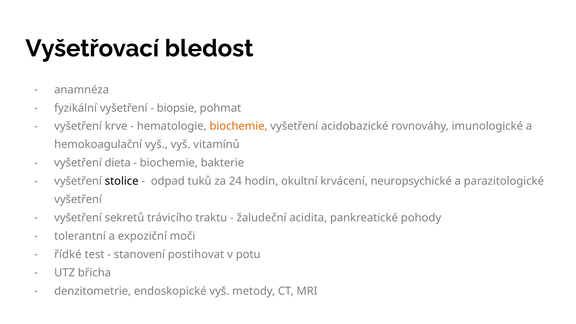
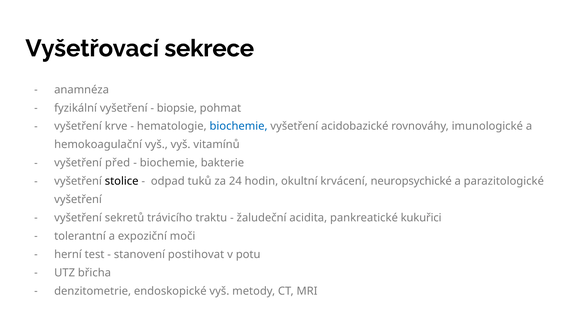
bledost: bledost -> sekrece (209, 48)
biochemie colour: orange -> blue (239, 126)
dieta: dieta -> před (118, 163)
pohody: pohody -> kukuřici (421, 218)
řídké: řídké -> herní (68, 254)
